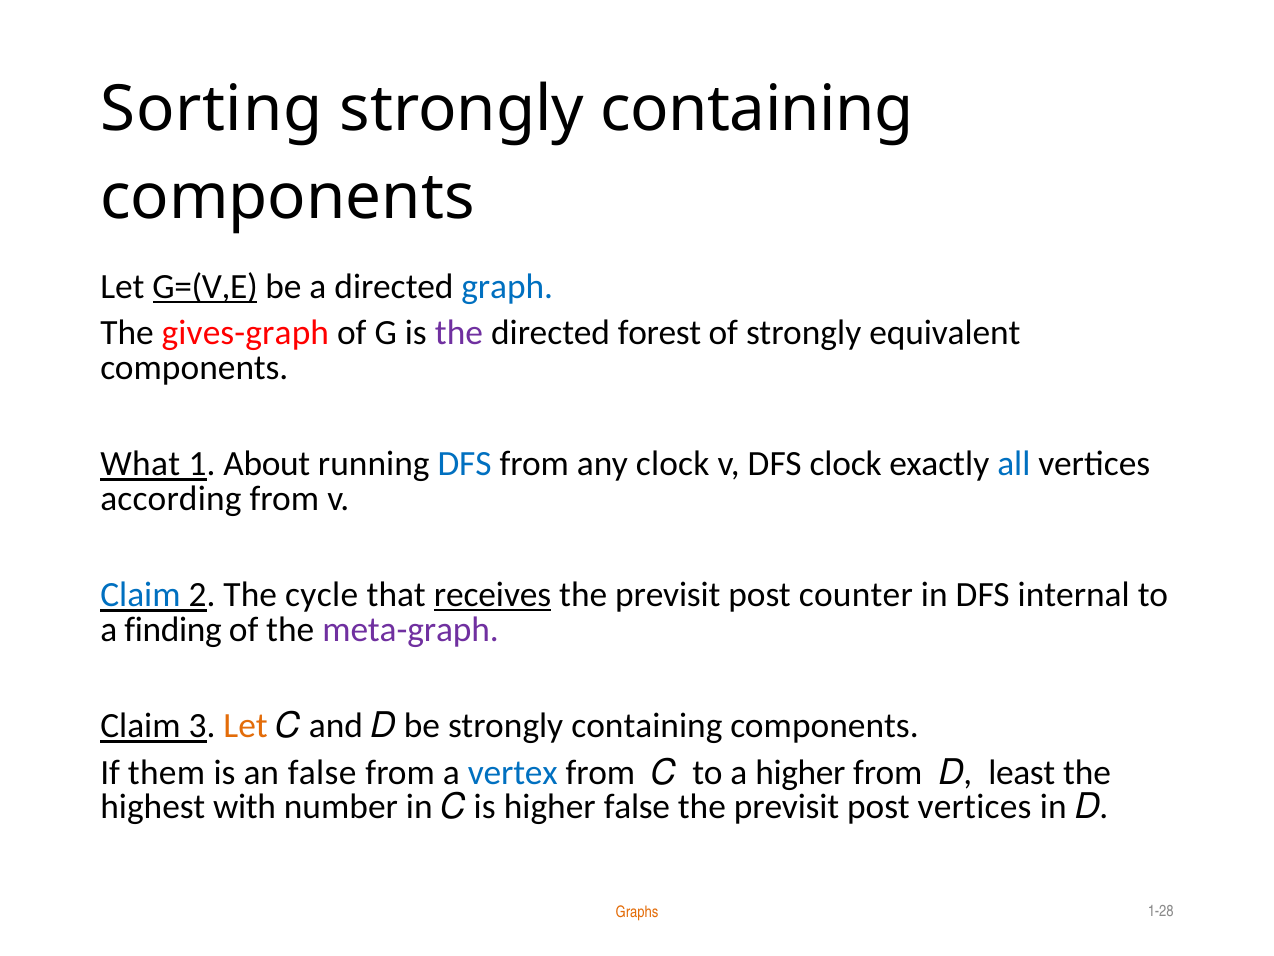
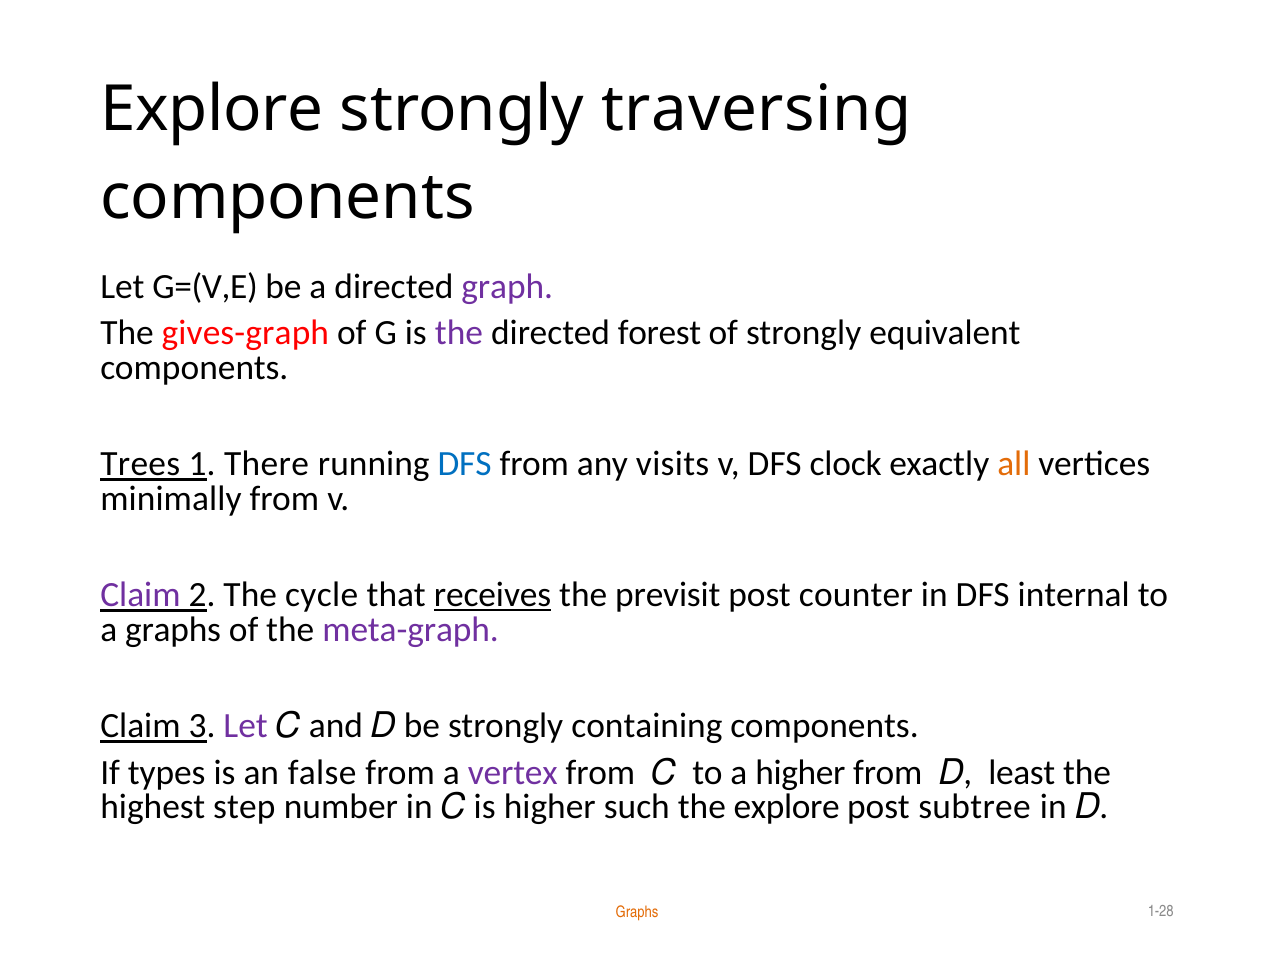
Sorting: Sorting -> Explore (212, 109)
containing: containing -> traversing (757, 109)
G=(V,E underline: present -> none (205, 287)
graph colour: blue -> purple (507, 287)
What: What -> Trees (140, 464)
About: About -> There (267, 464)
any clock: clock -> visits (673, 464)
all colour: blue -> orange (1014, 464)
according: according -> minimally (171, 498)
Claim colour: blue -> purple (140, 595)
a finding: finding -> graphs (173, 629)
Let colour: orange -> purple (246, 726)
them: them -> types (167, 772)
vertex colour: blue -> purple (513, 772)
with: with -> step (244, 806)
higher false: false -> such (637, 806)
previsit: previsit -> explore (787, 806)
post vertices: vertices -> subtree (975, 806)
